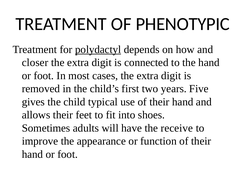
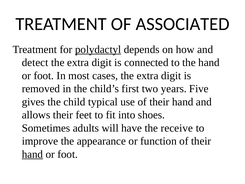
PHENOTYPIC: PHENOTYPIC -> ASSOCIATED (183, 24)
closer: closer -> detect (35, 62)
hand underline: none -> present (32, 154)
